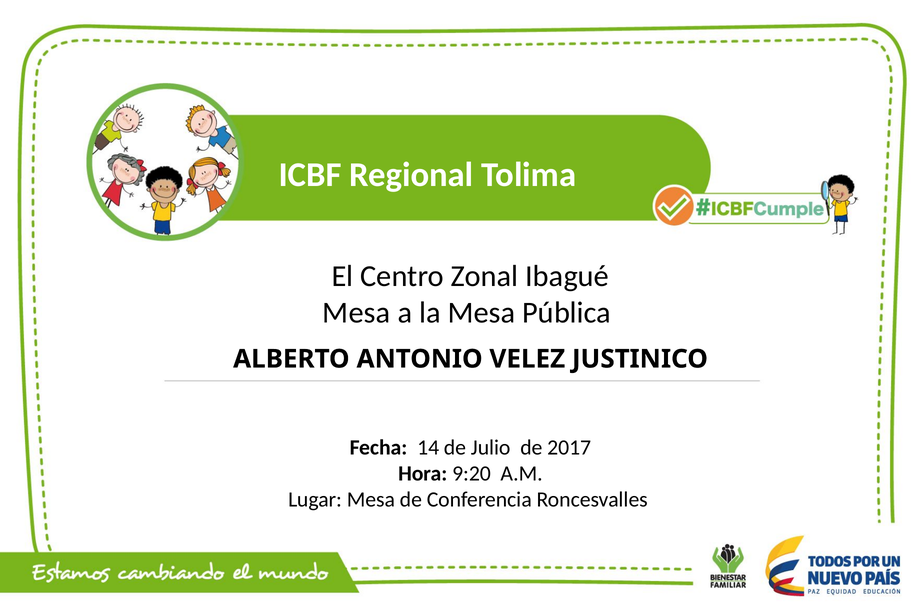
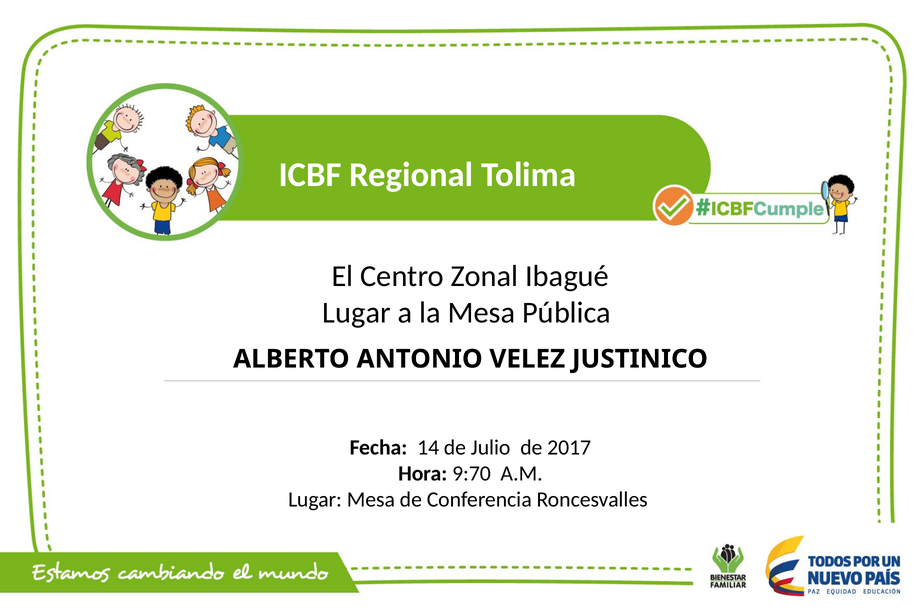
Mesa: Mesa -> Lugar (357, 313)
9:20: 9:20 -> 9:70 (472, 474)
